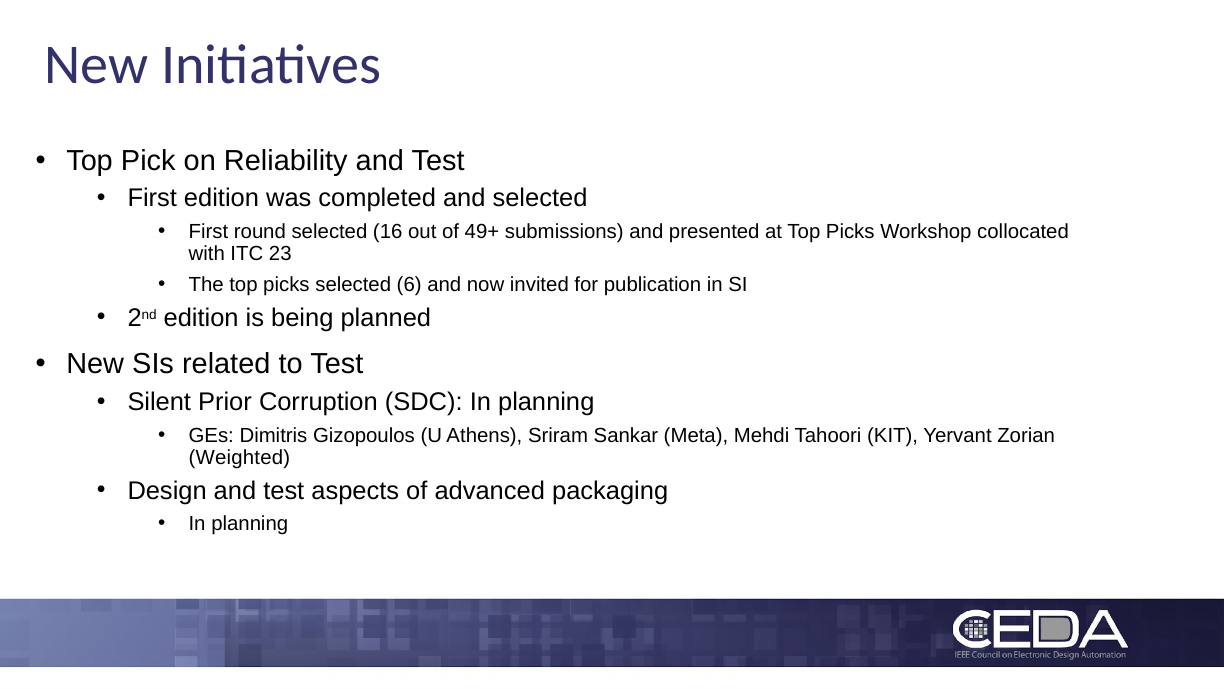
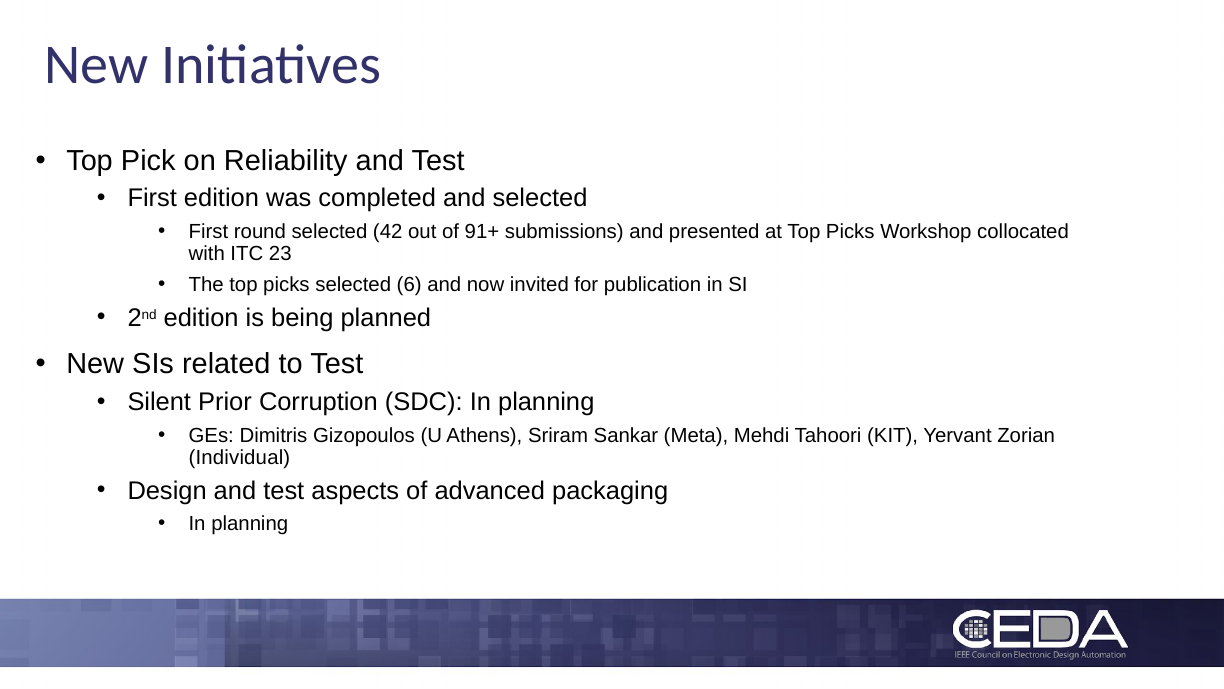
16: 16 -> 42 (388, 232)
49+: 49+ -> 91+ (482, 232)
Weighted: Weighted -> Individual (239, 457)
